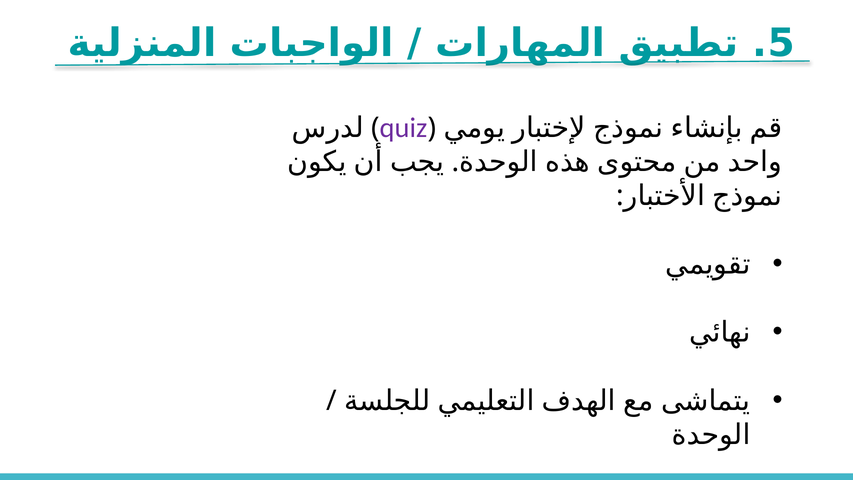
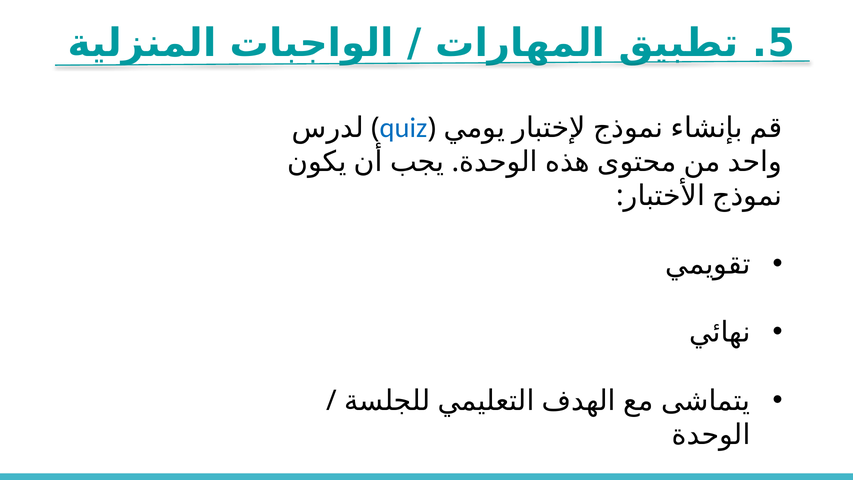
quiz colour: purple -> blue (404, 128)
